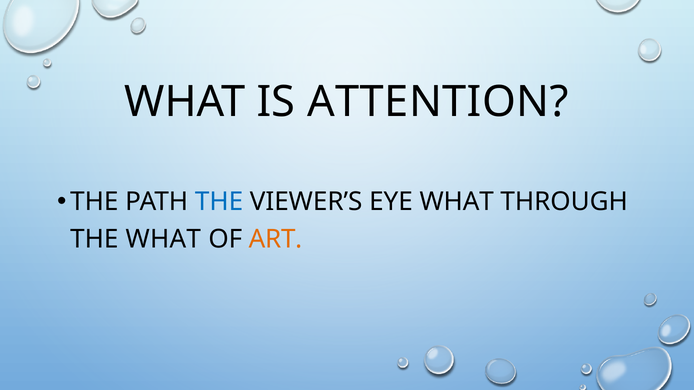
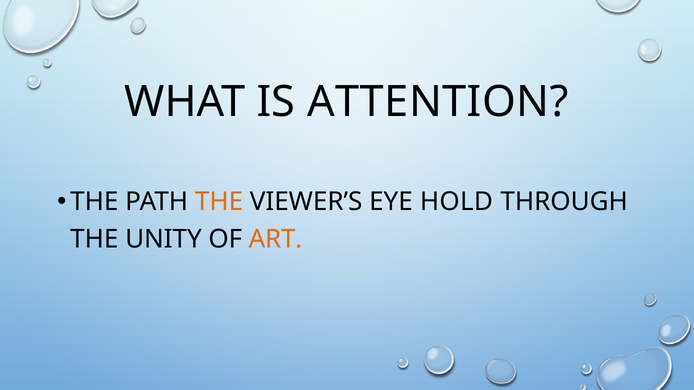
THE colour: blue -> orange (219, 202)
EYE WHAT: WHAT -> HOLD (456, 202)
THE WHAT: WHAT -> UNITY (163, 240)
